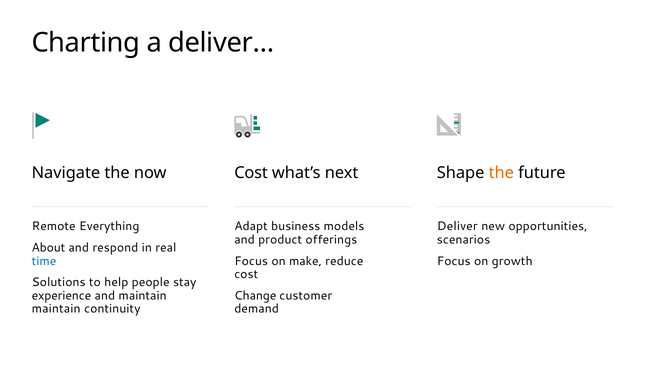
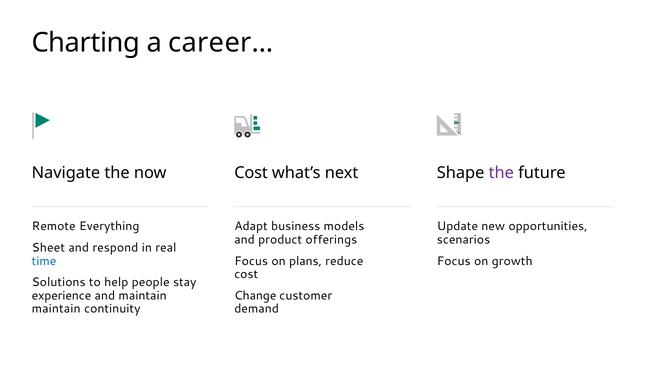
deliver…: deliver… -> career… (221, 43)
the colour: orange -> purple (501, 173)
Deliver: Deliver -> Update (457, 227)
About: About -> Sheet (48, 248)
make: make -> plans (306, 261)
